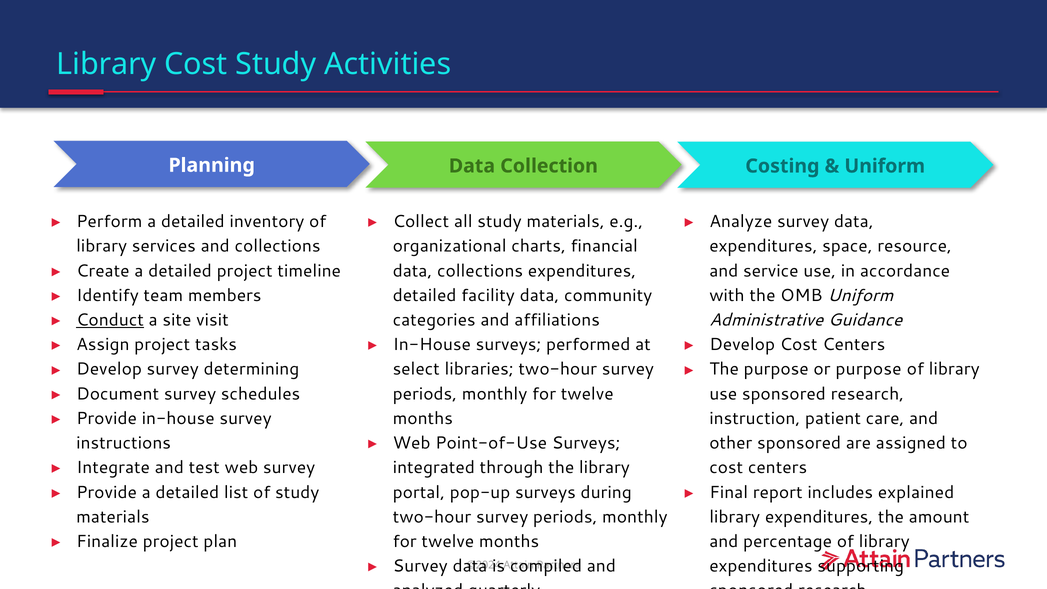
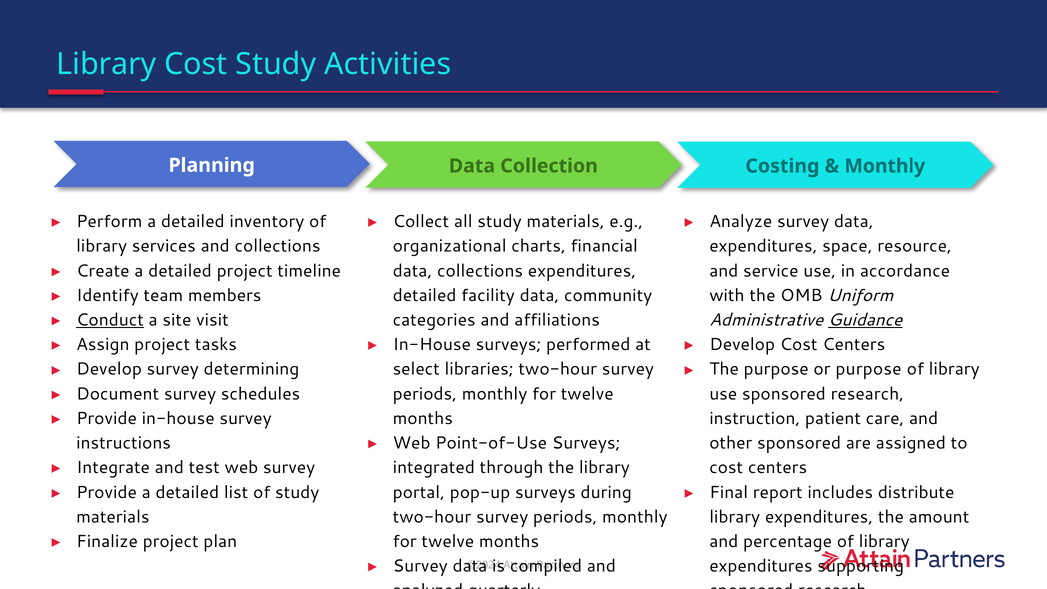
Uniform: Uniform -> Monthly (885, 166)
Guidance underline: none -> present (865, 320)
explained: explained -> distribute (916, 492)
